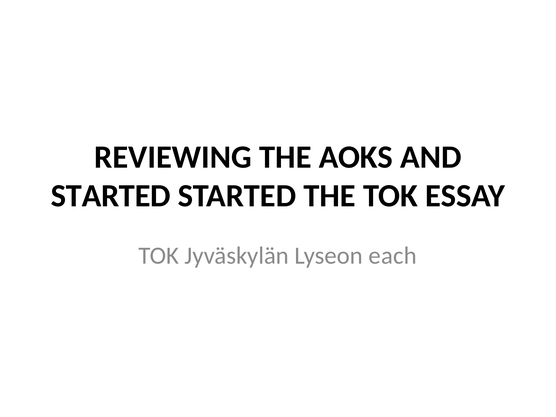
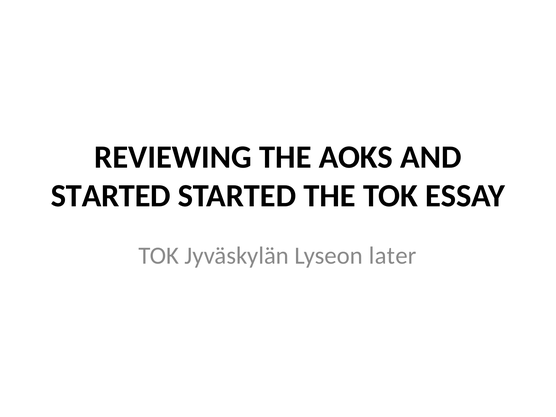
each: each -> later (393, 256)
